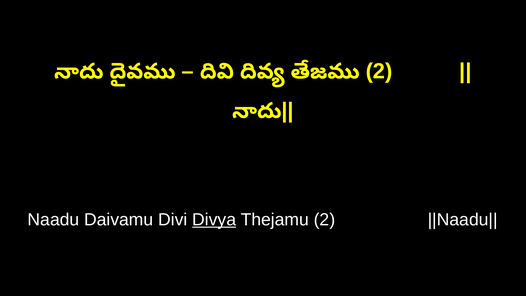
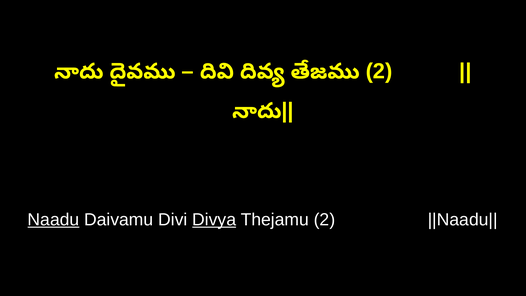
Naadu underline: none -> present (53, 219)
